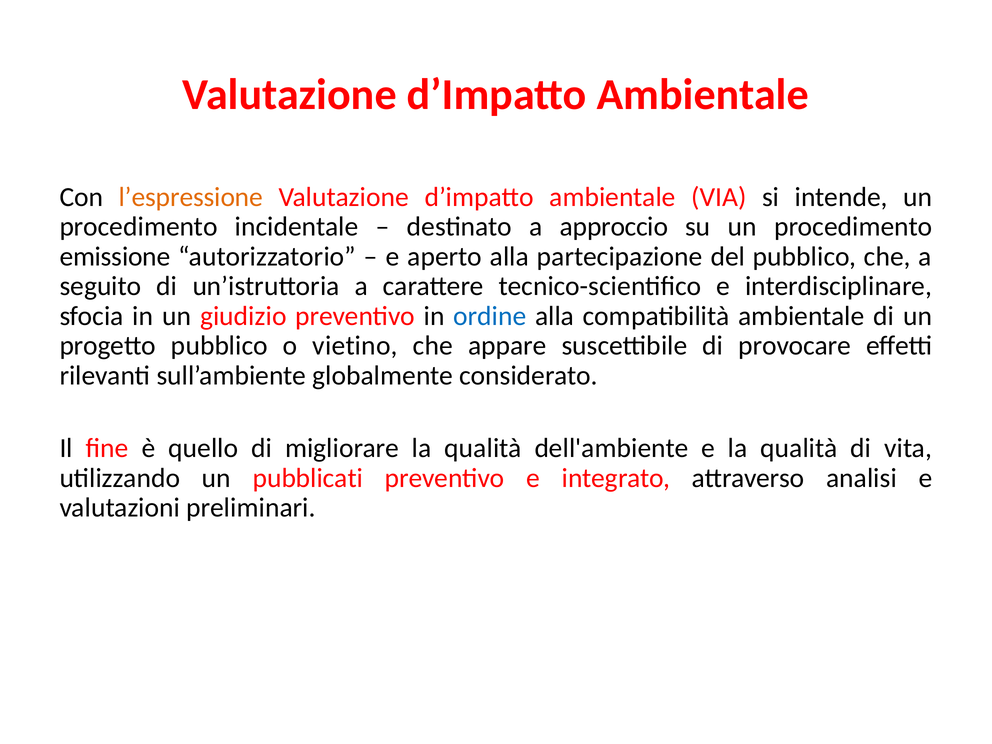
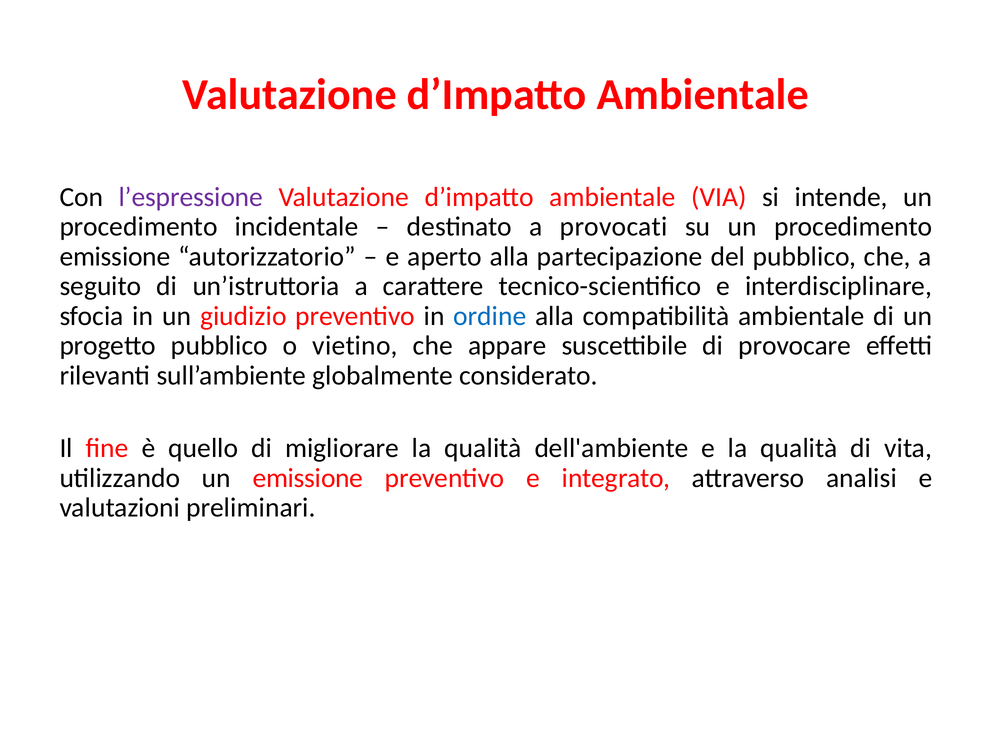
l’espressione colour: orange -> purple (191, 197)
approccio: approccio -> provocati (614, 227)
un pubblicati: pubblicati -> emissione (308, 478)
